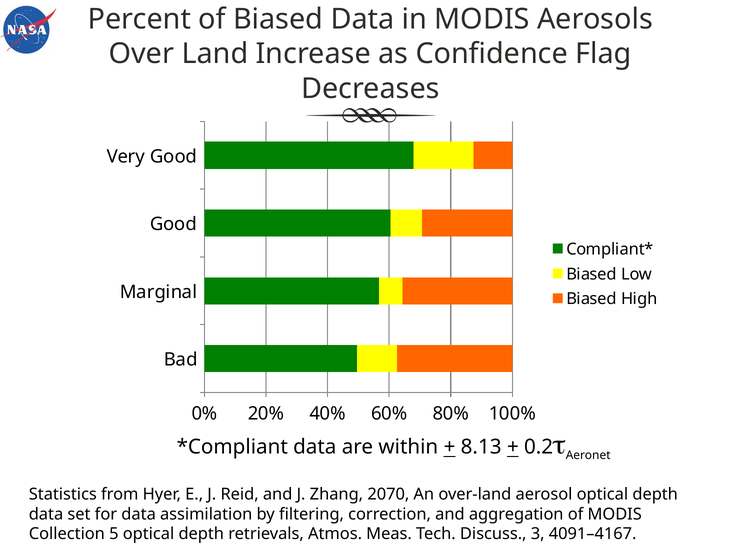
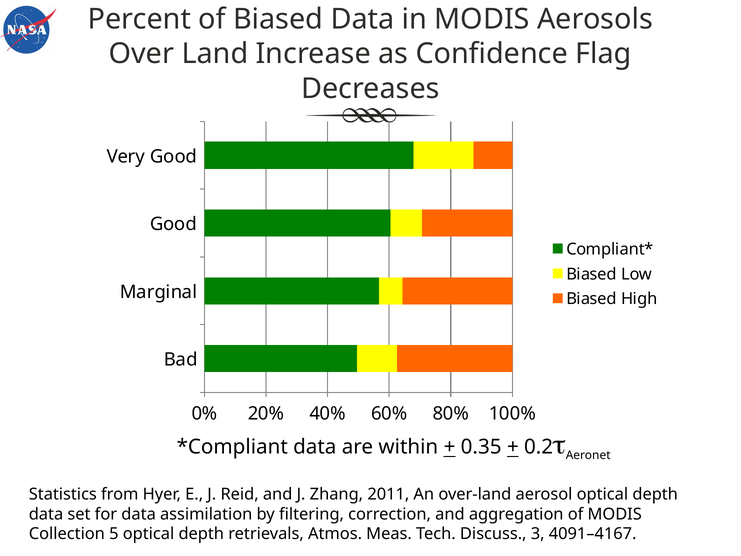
8.13: 8.13 -> 0.35 (481, 447)
2070: 2070 -> 2011 (388, 494)
